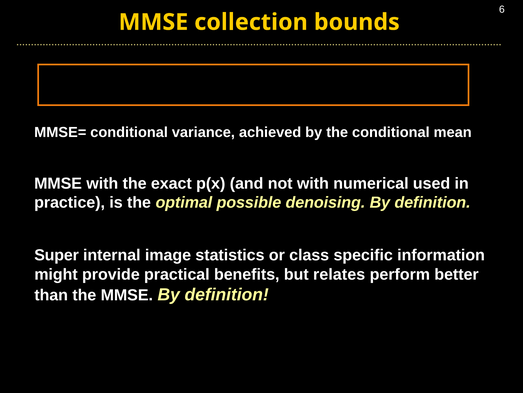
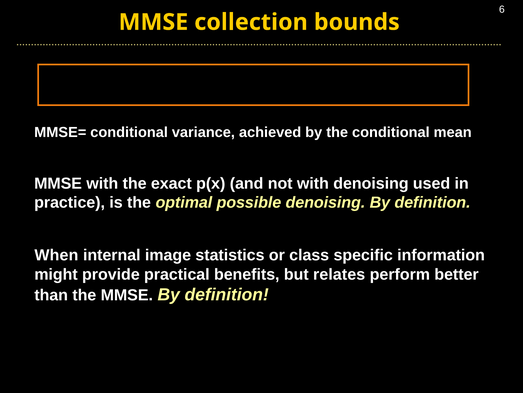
with numerical: numerical -> denoising (371, 183)
Super: Super -> When (56, 255)
